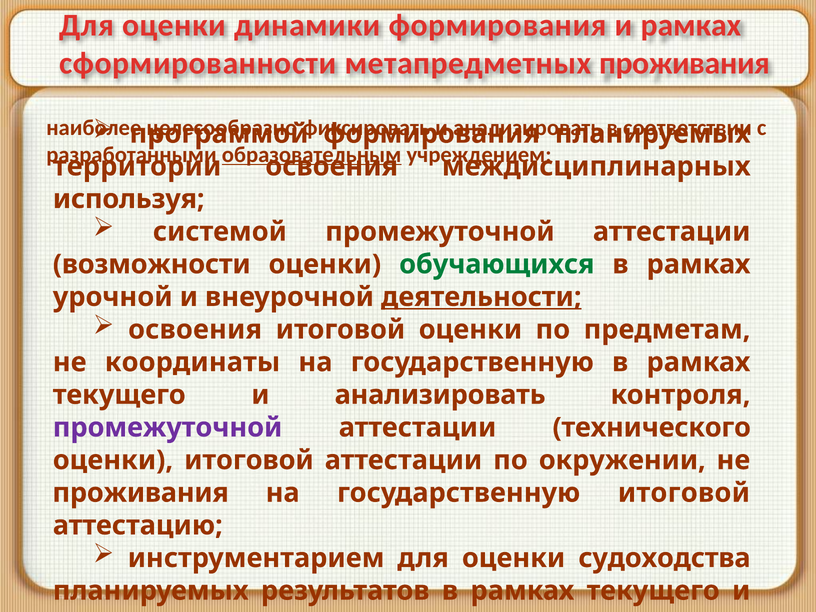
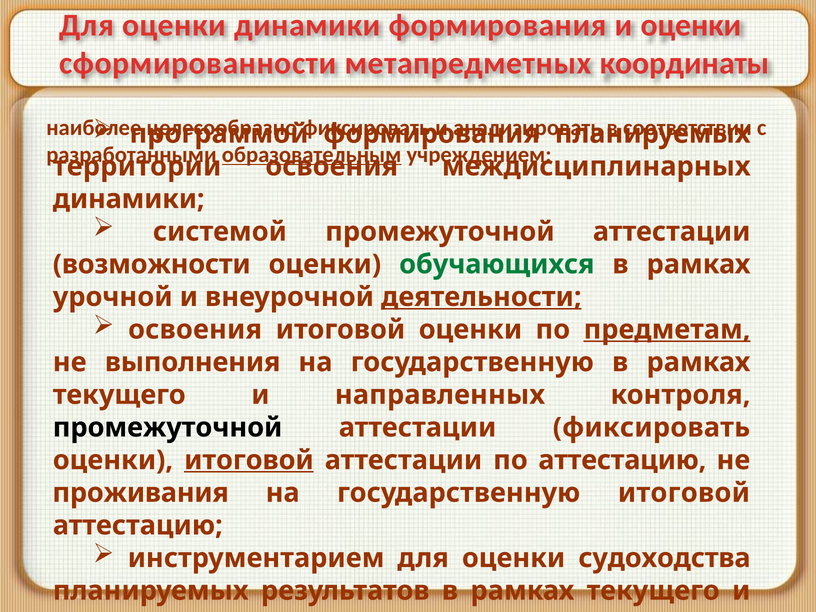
и рамках: рамках -> оценки (691, 25)
метапредметных проживания: проживания -> координаты (685, 63)
используя: используя -> динамики (129, 199)
предметам underline: none -> present (667, 330)
координаты: координаты -> выполнения (193, 362)
текущего и анализировать: анализировать -> направленных (440, 395)
промежуточной colour: purple -> black (168, 428)
аттестации технического: технического -> фиксировать (651, 428)
итоговой underline: none -> present (249, 460)
по окружении: окружении -> аттестацию (622, 460)
